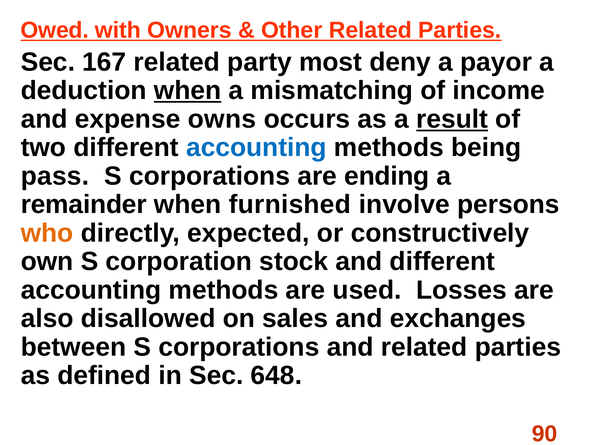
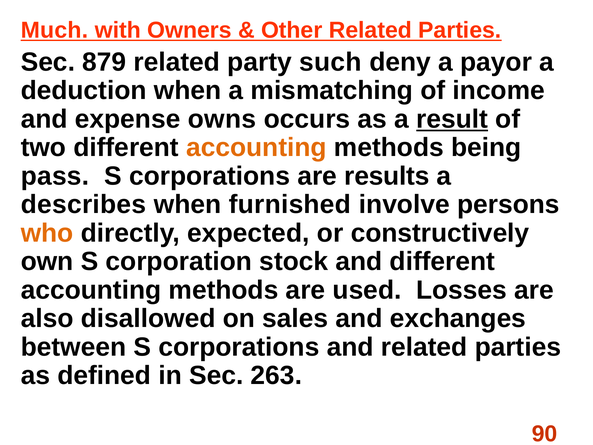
Owed: Owed -> Much (55, 30)
167: 167 -> 879 (104, 62)
most: most -> such (330, 62)
when underline: present -> none (188, 91)
accounting colour: blue -> orange (256, 148)
ending: ending -> results (387, 176)
remainder: remainder -> describes (84, 204)
648: 648 -> 263 (276, 375)
